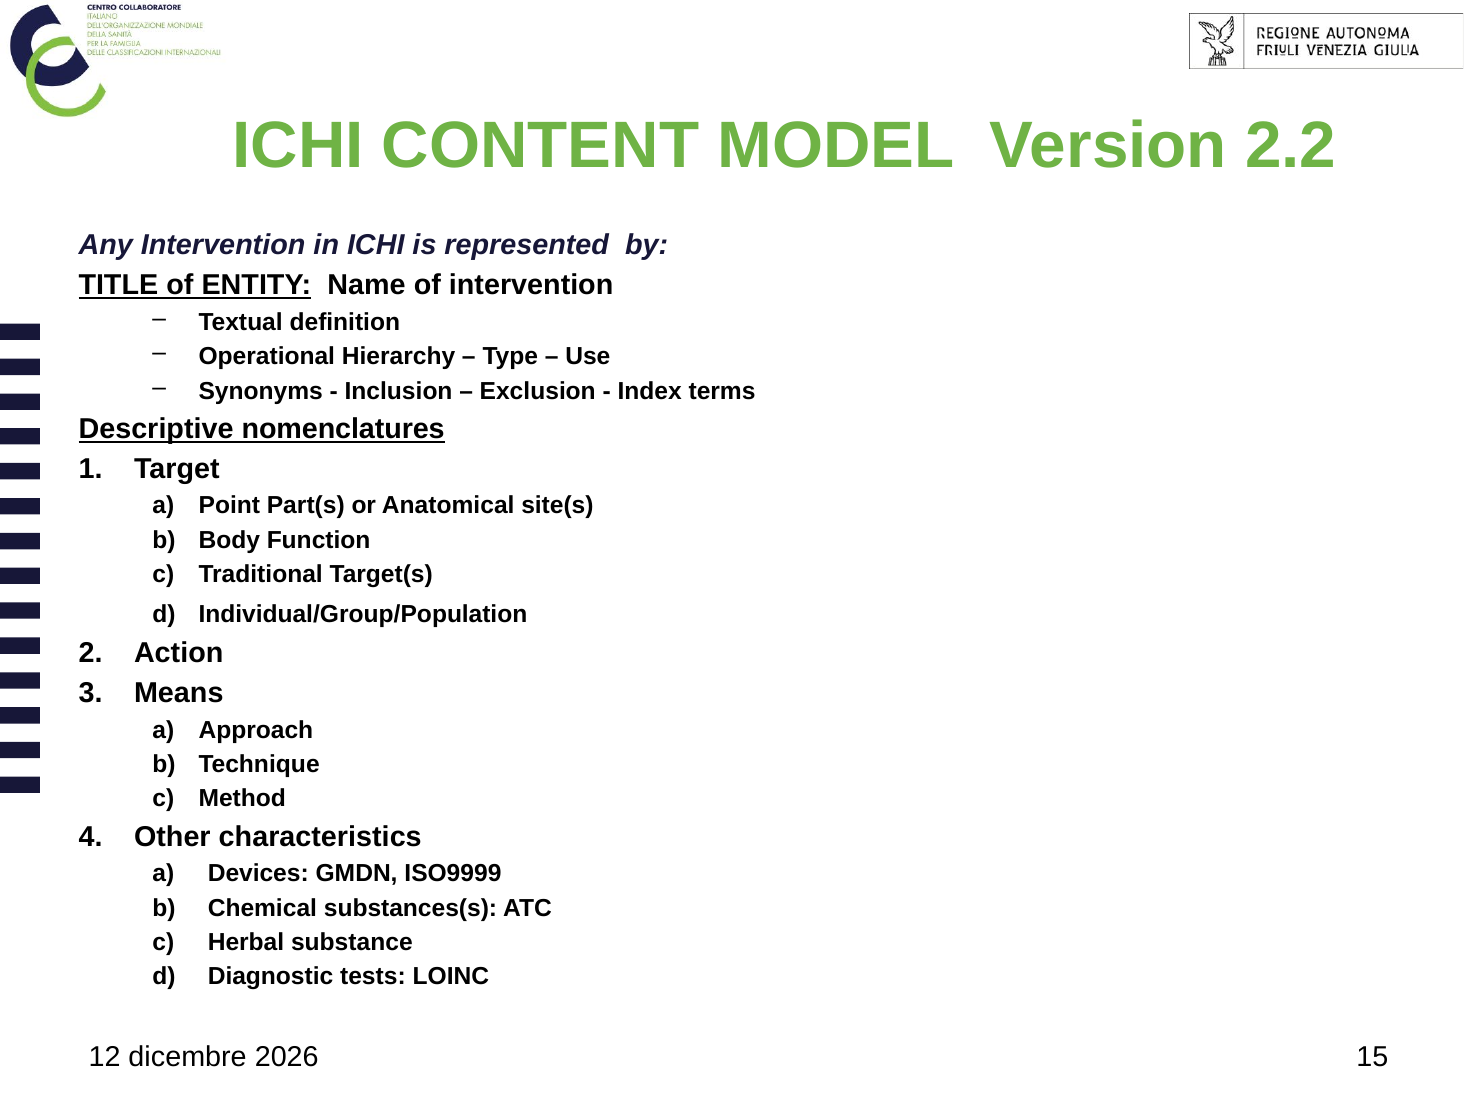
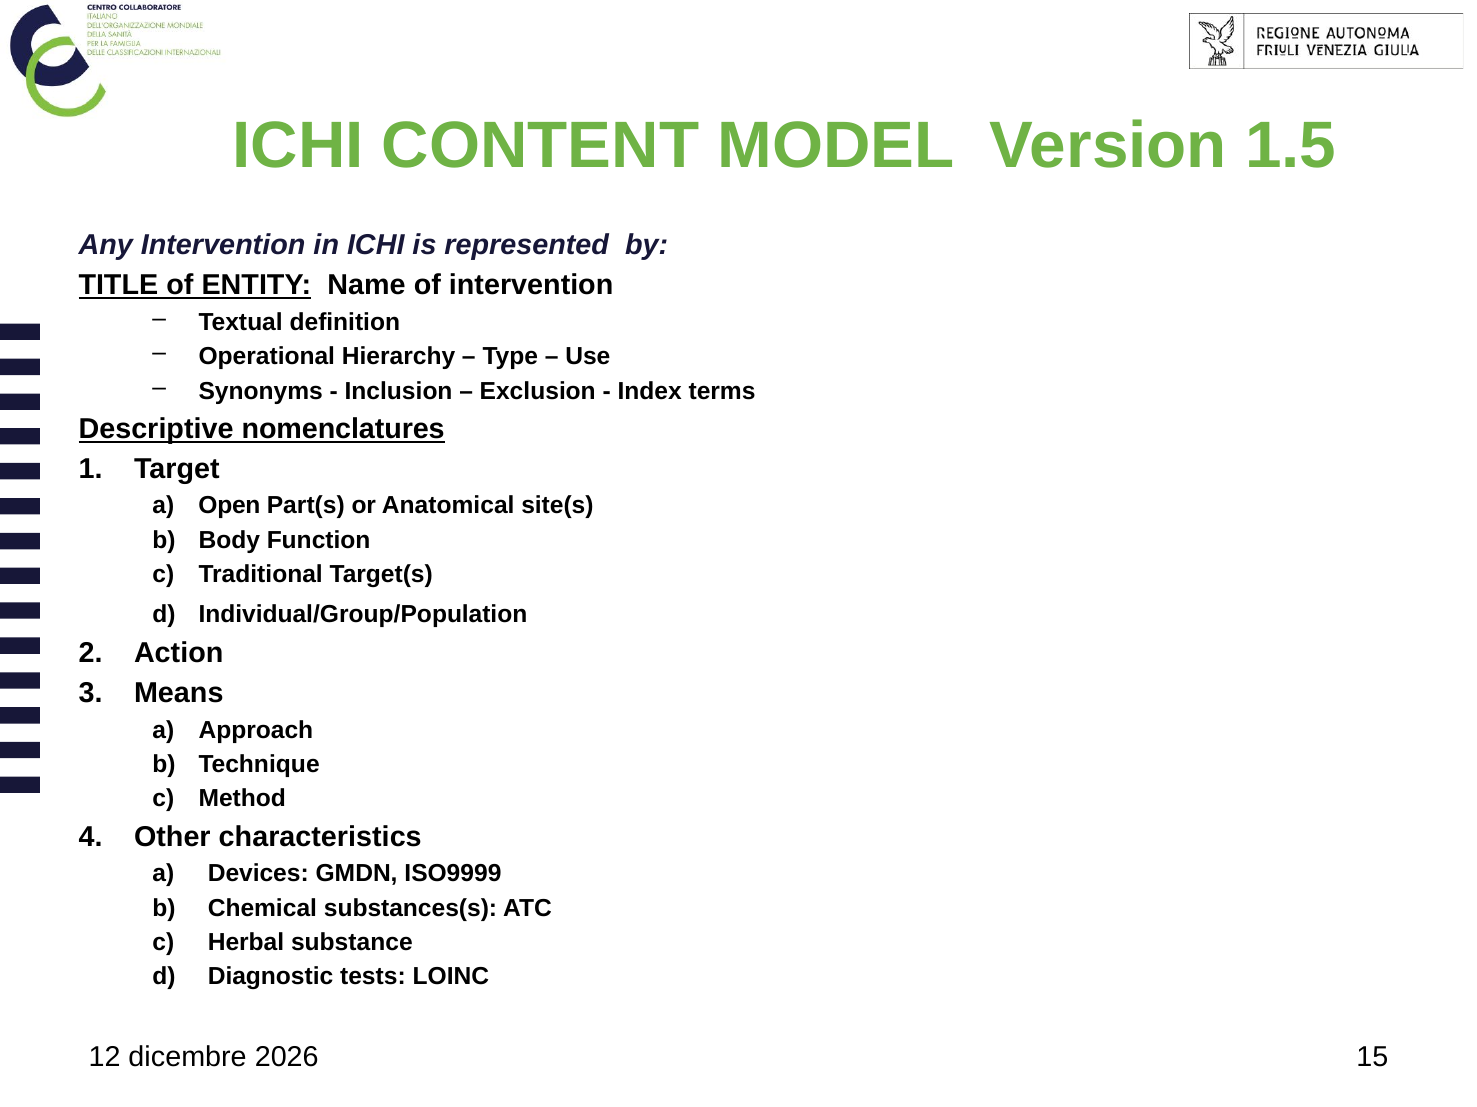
2.2: 2.2 -> 1.5 (1291, 146)
Point: Point -> Open (229, 506)
